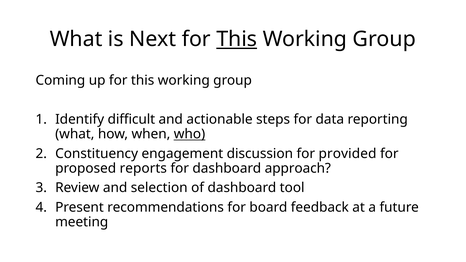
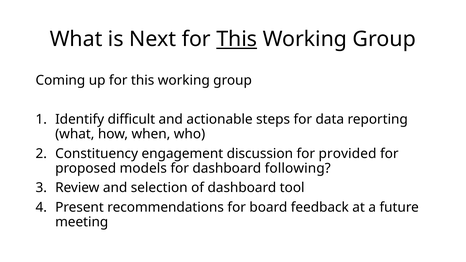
who underline: present -> none (190, 134)
reports: reports -> models (143, 168)
approach: approach -> following (298, 168)
